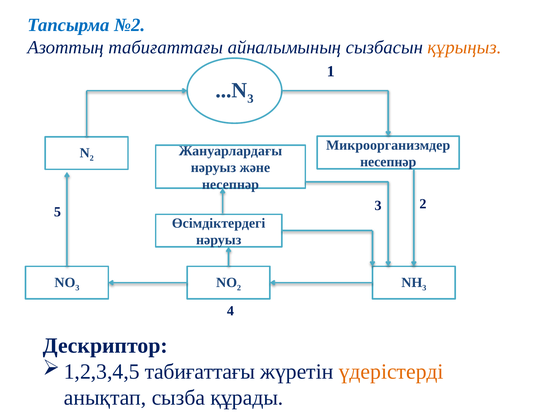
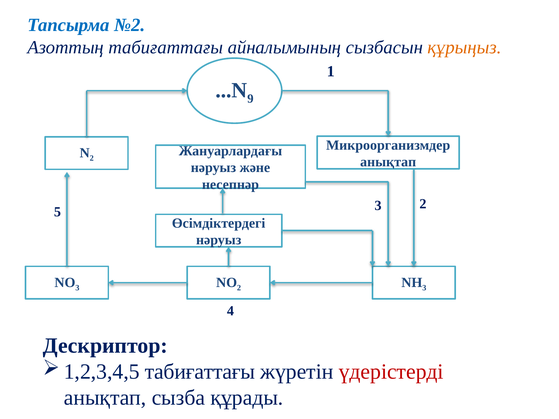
3: 3 -> 9 (250, 99)
несепнәр: несепнәр -> анықтап (388, 162)
үдерістерді colour: orange -> red (391, 372)
